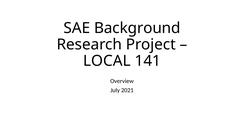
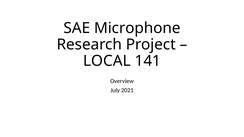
Background: Background -> Microphone (137, 28)
